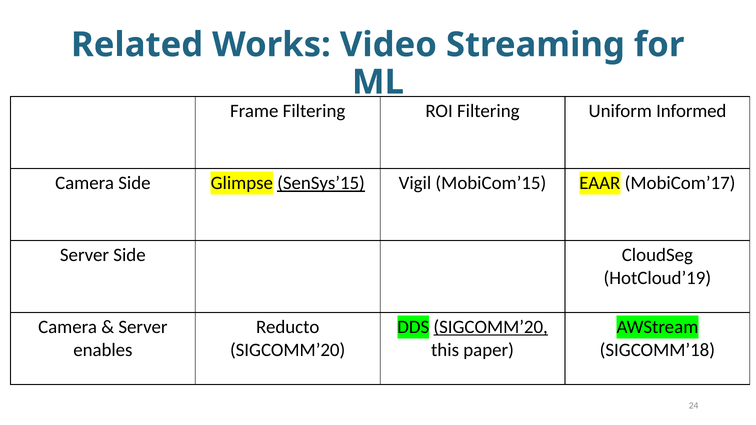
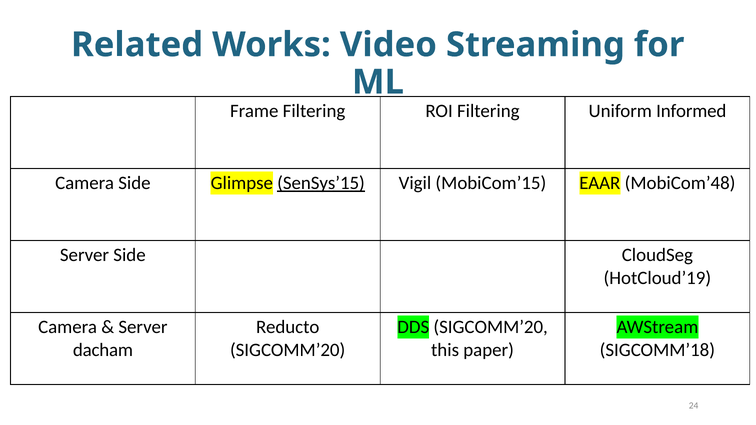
MobiCom’17: MobiCom’17 -> MobiCom’48 (680, 183)
SIGCOMM’20 underline: present -> none (491, 327)
enables: enables -> dacham (103, 350)
